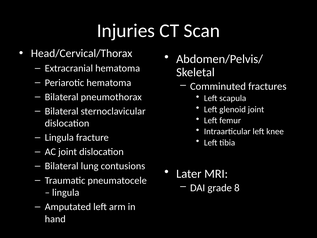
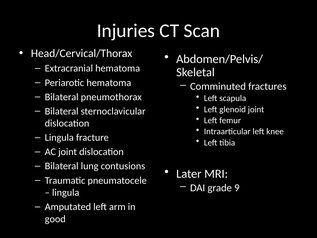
8: 8 -> 9 (237, 188)
hand: hand -> good (55, 219)
